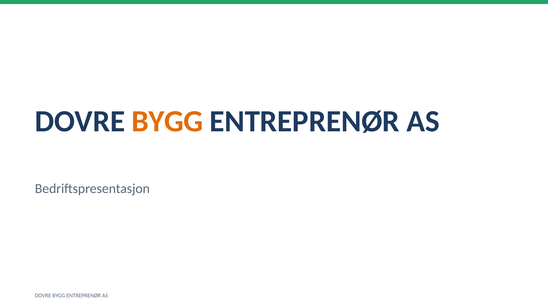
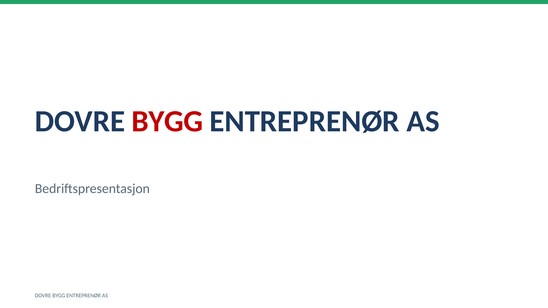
BYGG colour: orange -> red (167, 122)
